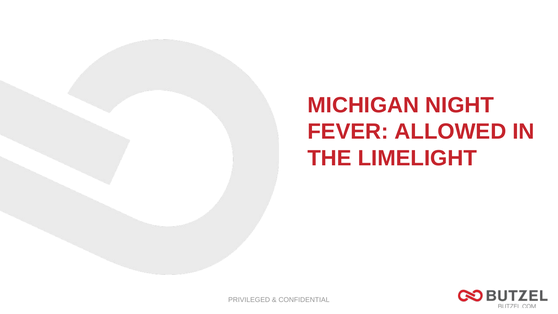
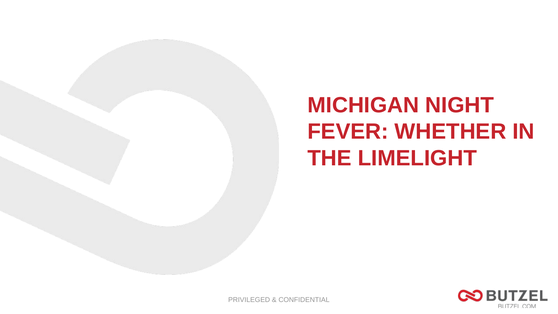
ALLOWED: ALLOWED -> WHETHER (450, 132)
